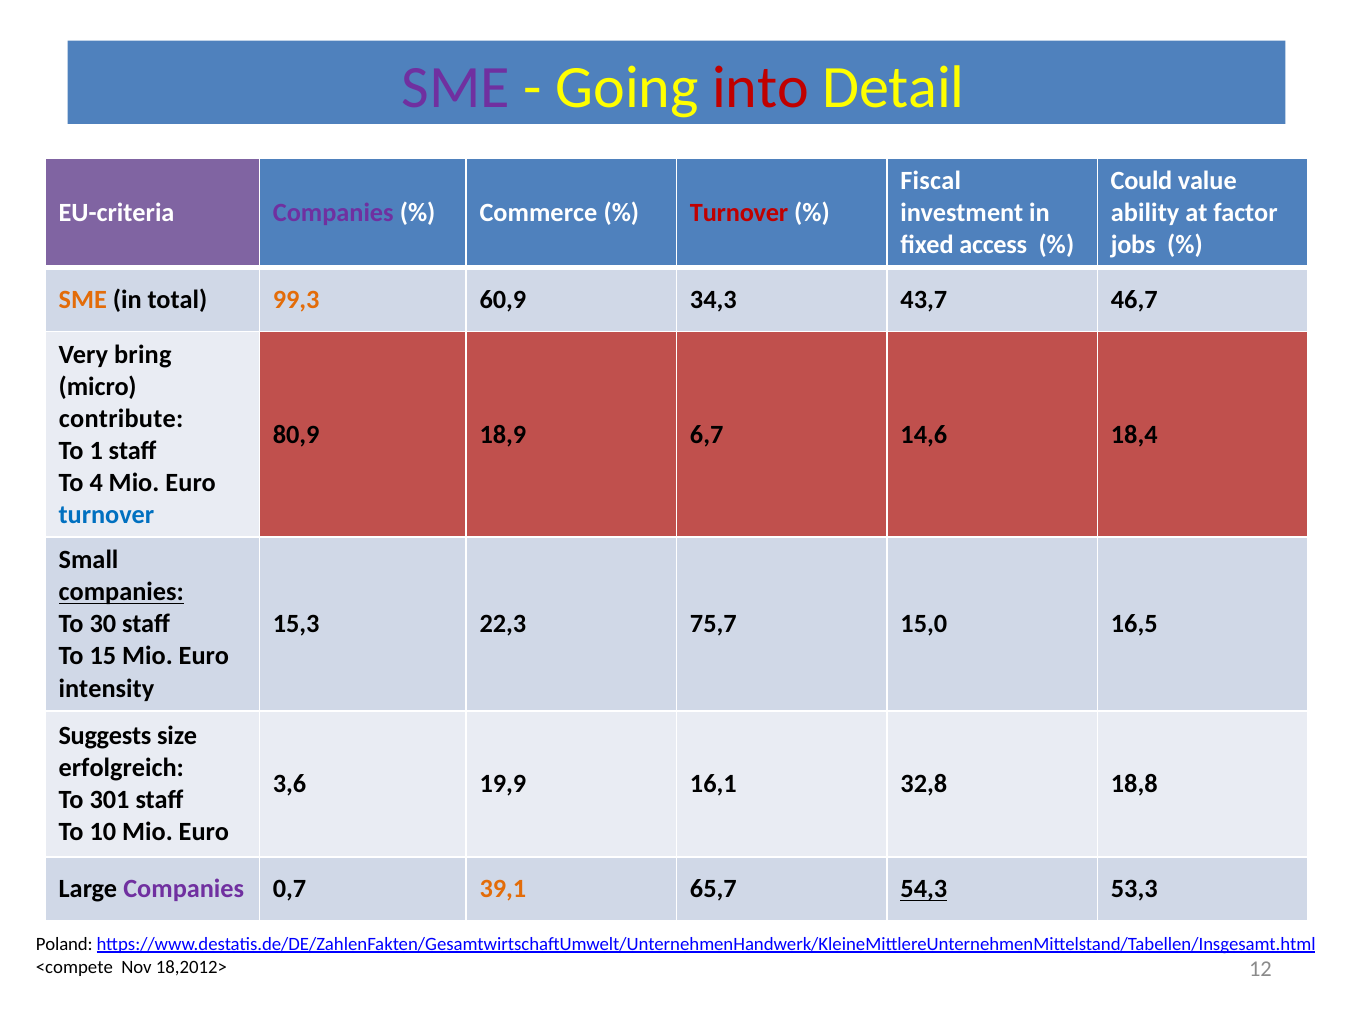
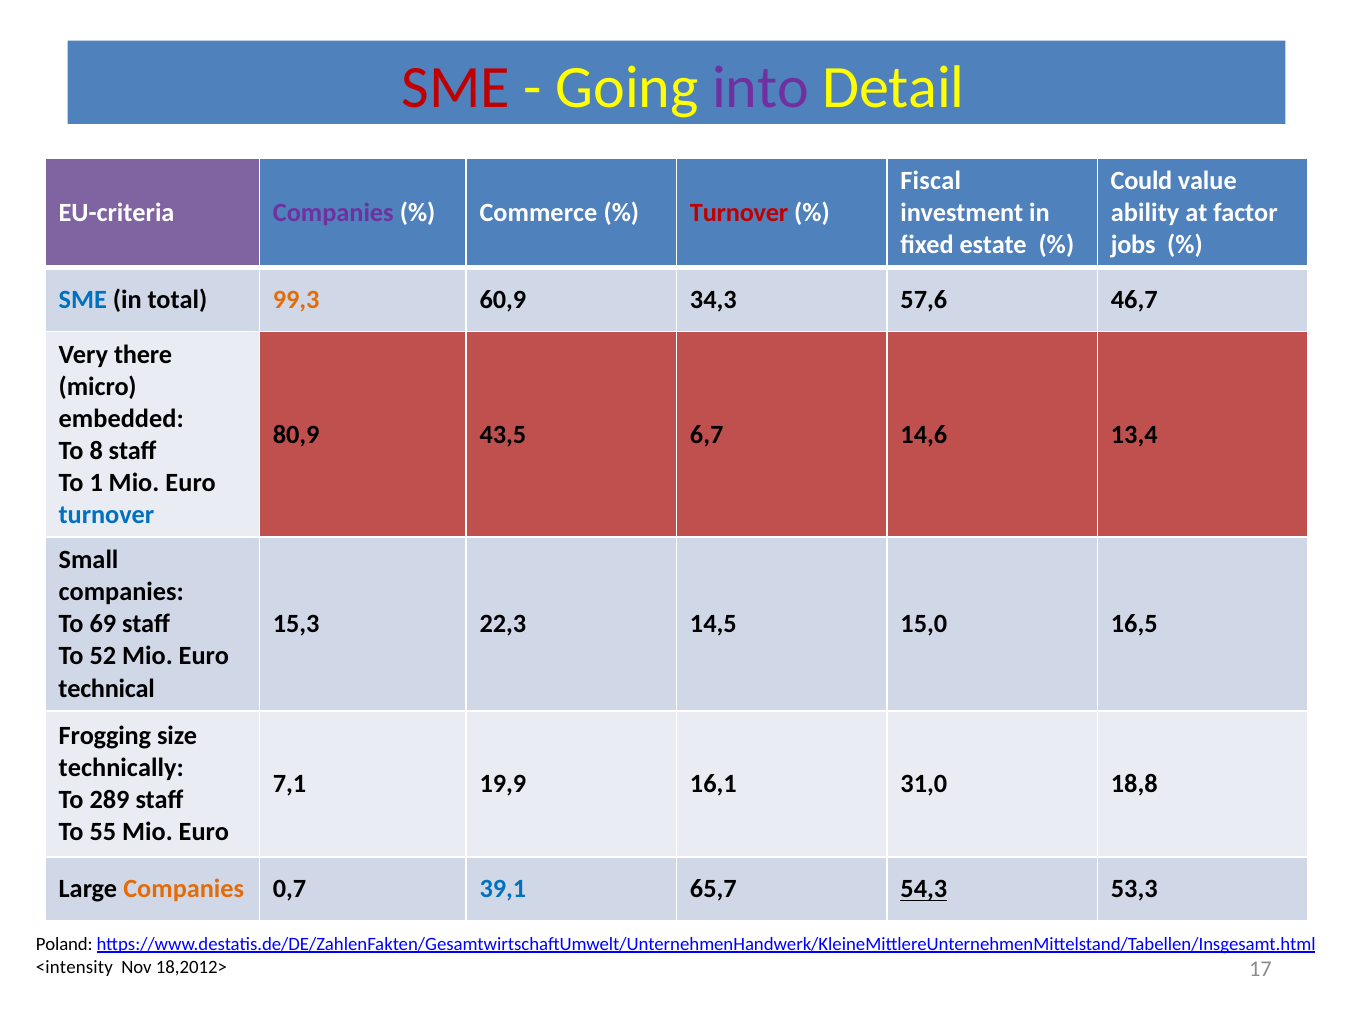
SME colour: purple -> red (456, 88)
into colour: red -> purple (761, 88)
access: access -> estate (993, 245)
SME colour: orange -> blue (83, 300)
43,7: 43,7 -> 57,6 (924, 300)
bring: bring -> there (143, 354)
contribute: contribute -> embedded (121, 418)
18,9: 18,9 -> 43,5 (503, 435)
18,4: 18,4 -> 13,4 (1134, 435)
1: 1 -> 8 (96, 450)
4: 4 -> 1 (96, 482)
companies underline: present -> none (121, 592)
30: 30 -> 69 (103, 624)
75,7: 75,7 -> 14,5 (713, 624)
15: 15 -> 52 (103, 656)
intensity: intensity -> technical (107, 688)
Suggests: Suggests -> Frogging (105, 736)
erfolgreich: erfolgreich -> technically (121, 768)
3,6: 3,6 -> 7,1 (290, 784)
32,8: 32,8 -> 31,0 (924, 784)
301: 301 -> 289 (109, 800)
10: 10 -> 55 (103, 832)
Companies colour: purple -> orange (184, 889)
39,1 colour: orange -> blue (503, 889)
<compete: <compete -> <intensity (74, 967)
12: 12 -> 17 (1260, 969)
